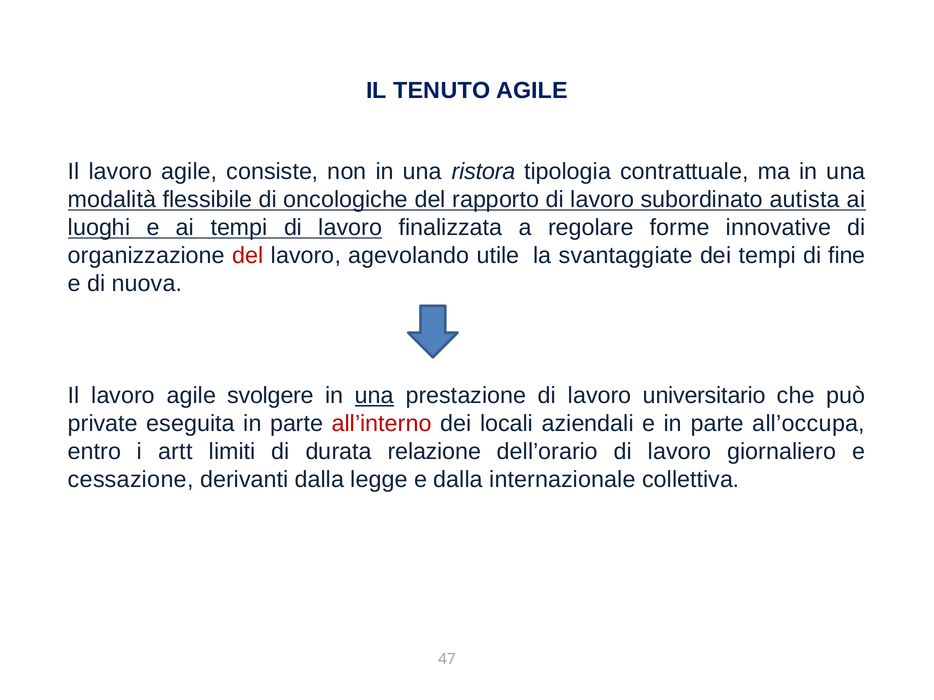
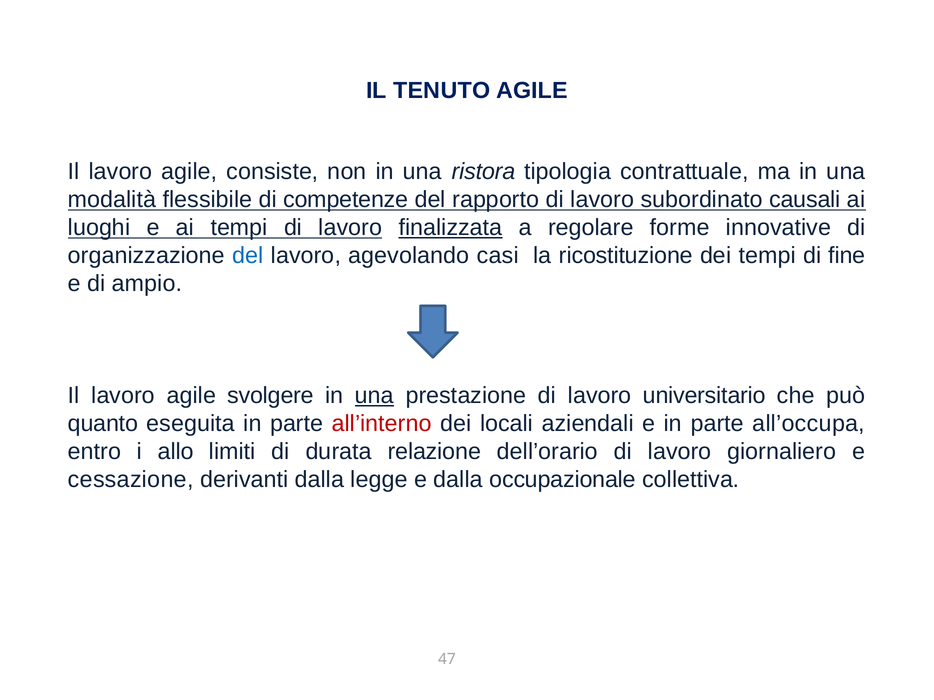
oncologiche: oncologiche -> competenze (346, 200)
autista: autista -> causali (805, 200)
finalizzata underline: none -> present (450, 228)
del colour: red -> blue (248, 256)
utile: utile -> casi (498, 256)
svantaggiate: svantaggiate -> ricostituzione (626, 256)
nuova: nuova -> ampio (147, 284)
private: private -> quanto (103, 424)
artt: artt -> allo (176, 452)
internazionale: internazionale -> occupazionale (563, 480)
